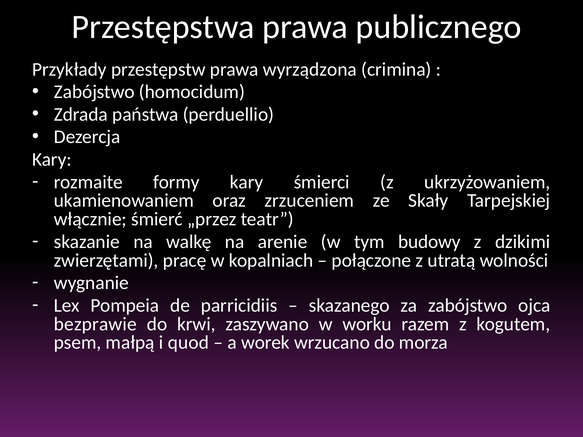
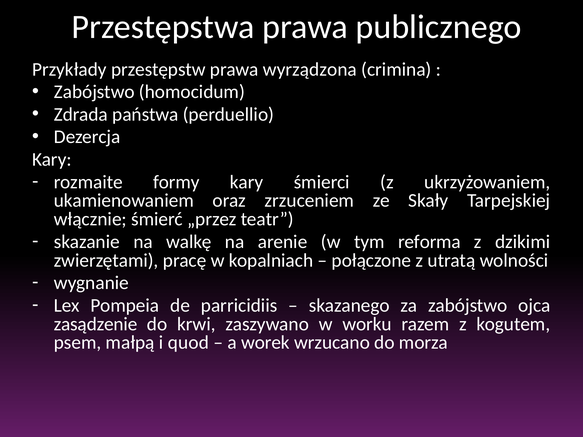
budowy: budowy -> reforma (429, 242)
bezprawie: bezprawie -> zasądzenie (96, 324)
